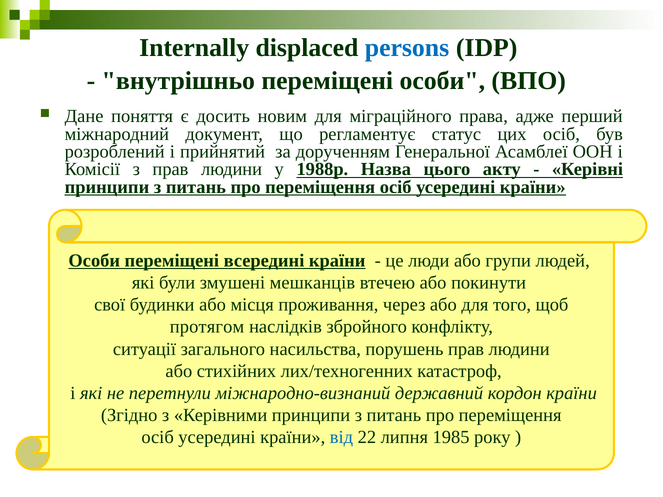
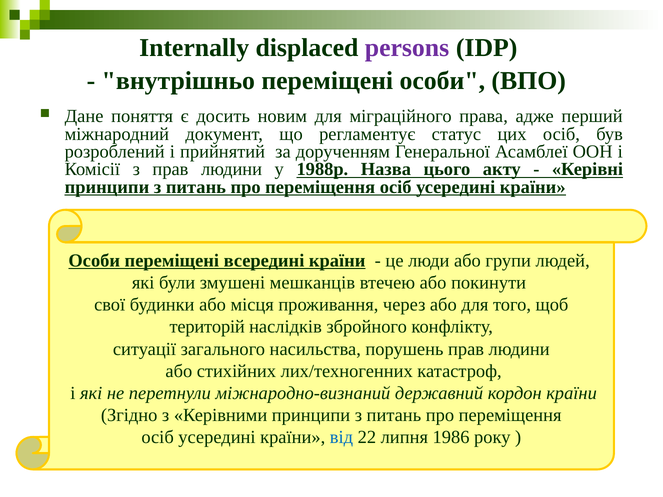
persons colour: blue -> purple (407, 48)
протягом: протягом -> територій (207, 327)
1985: 1985 -> 1986 (451, 438)
